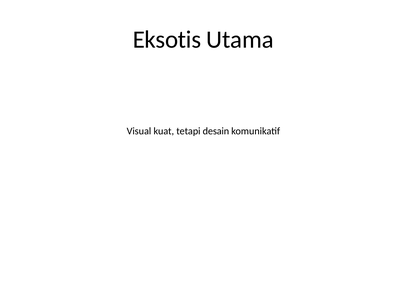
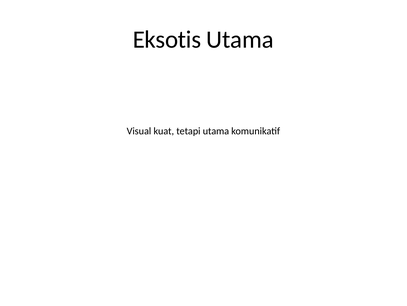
tetapi desain: desain -> utama (216, 131)
